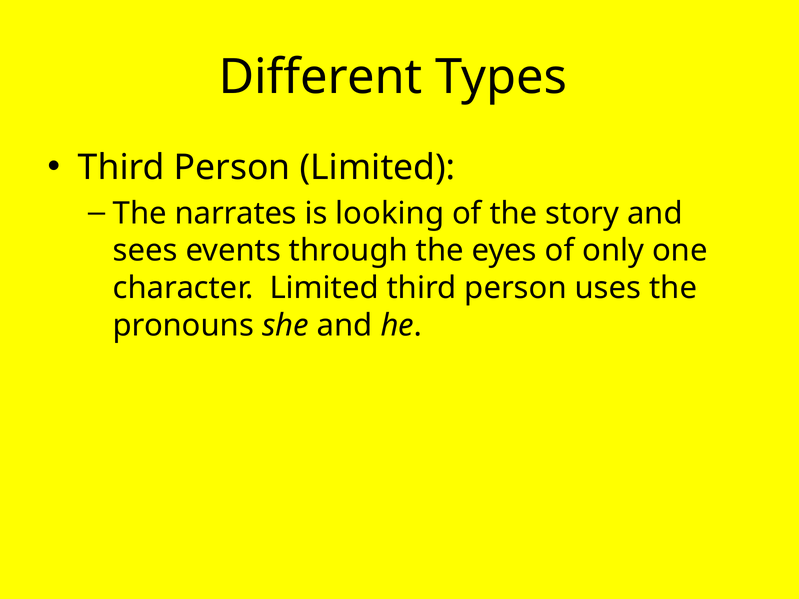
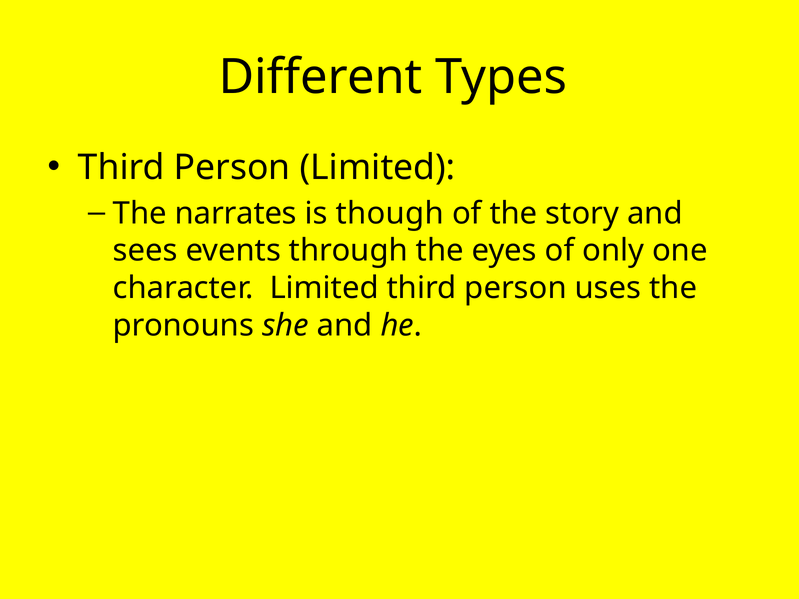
looking: looking -> though (390, 213)
